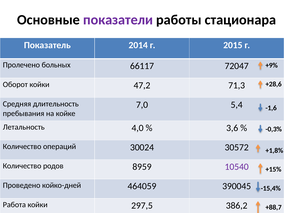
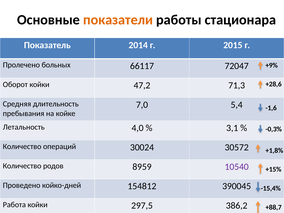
показатели colour: purple -> orange (118, 20)
3,6: 3,6 -> 3,1 (232, 128)
464059: 464059 -> 154812 (142, 186)
